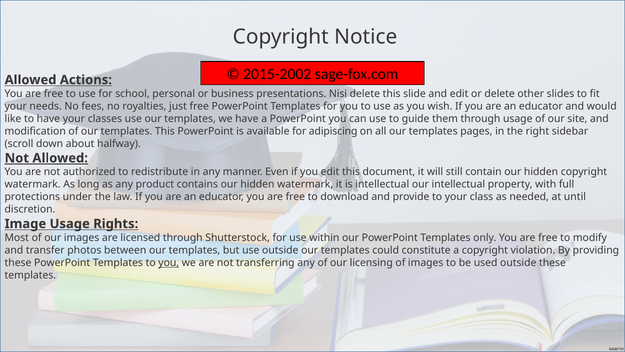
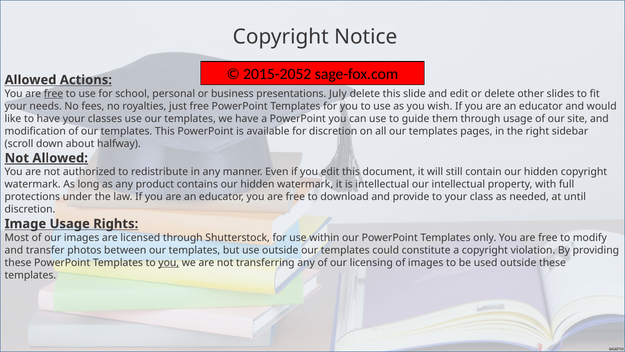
2015-2002: 2015-2002 -> 2015-2052 (277, 74)
free underline: none -> present (53, 94)
Nisi: Nisi -> July (338, 94)
for adipiscing: adipiscing -> discretion (333, 131)
